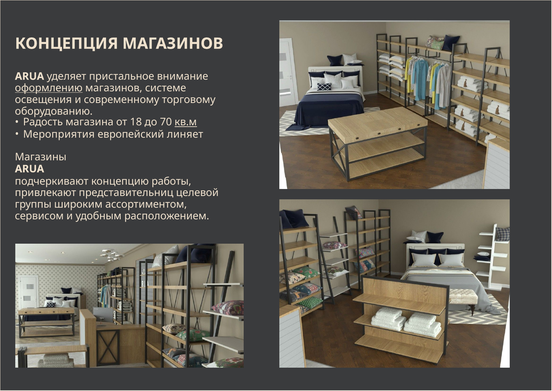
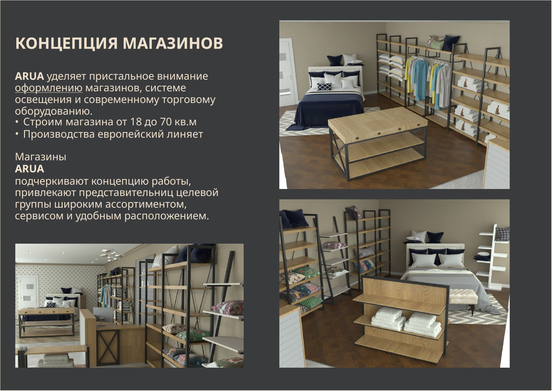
Радость: Радость -> Строим (43, 122)
кв.м underline: present -> none (186, 122)
Мероприятия: Мероприятия -> Производства (59, 134)
